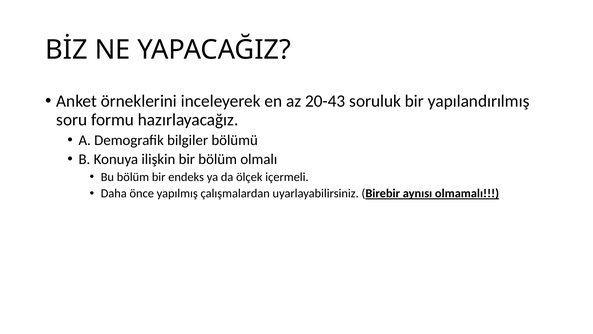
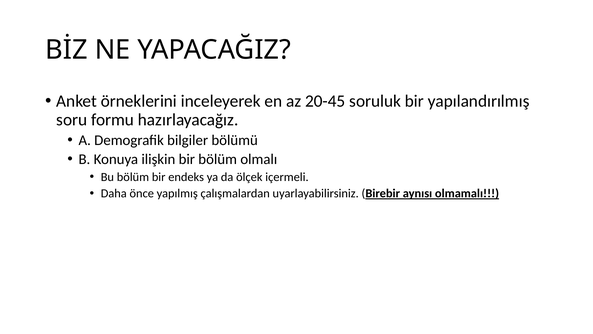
20-43: 20-43 -> 20-45 (325, 101)
